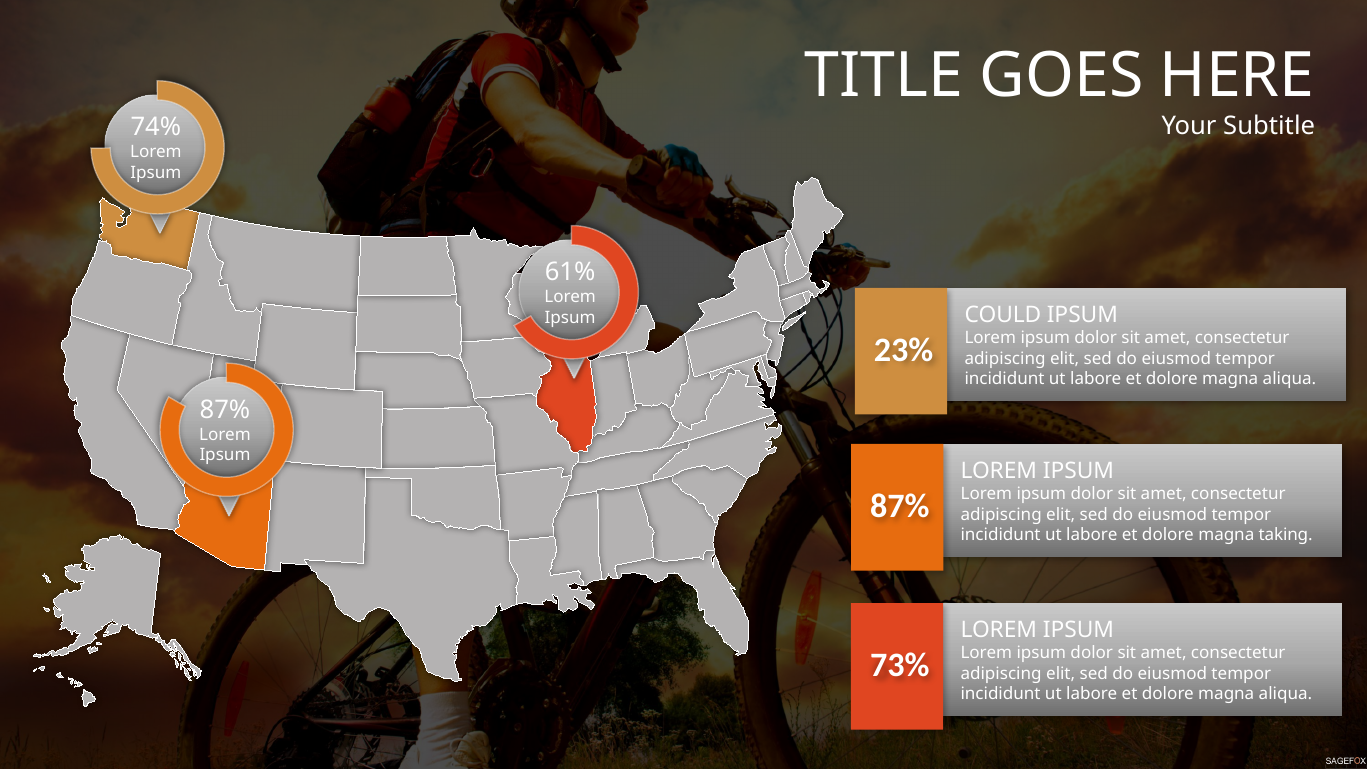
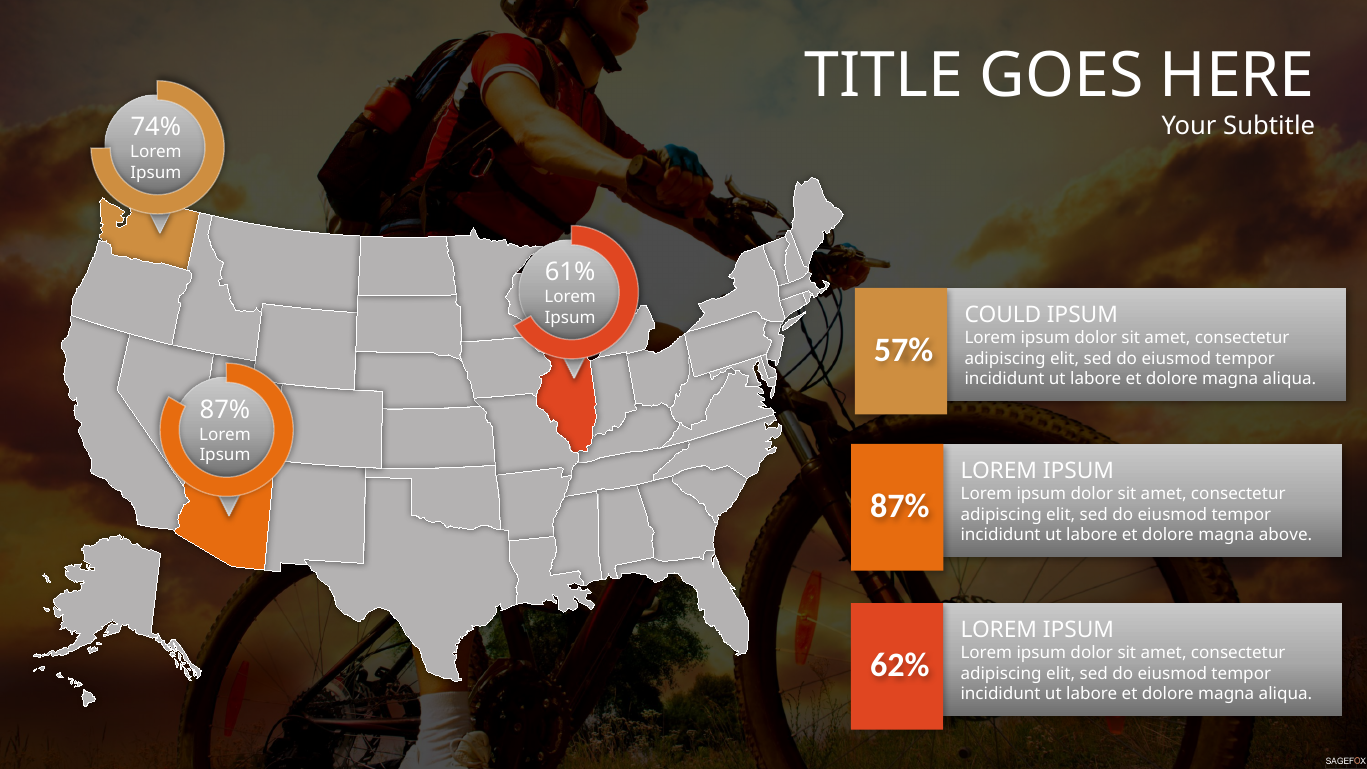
23%: 23% -> 57% (904, 350)
taking: taking -> above (1286, 535)
73%: 73% -> 62% (900, 665)
